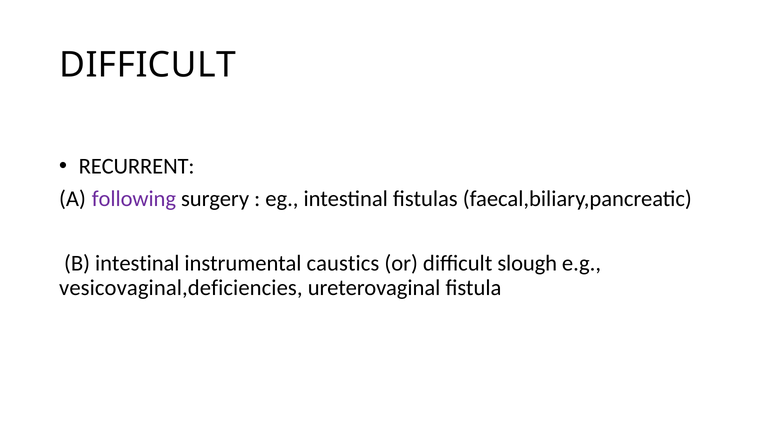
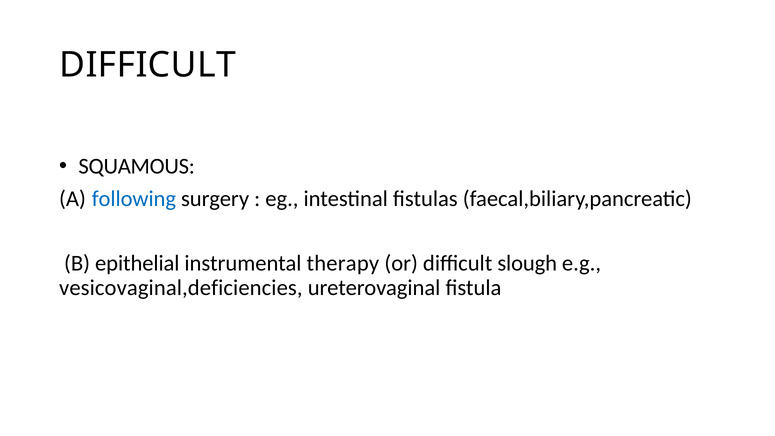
RECURRENT: RECURRENT -> SQUAMOUS (137, 166)
following colour: purple -> blue (134, 199)
B intestinal: intestinal -> epithelial (137, 263)
caustics: caustics -> therapy (343, 263)
